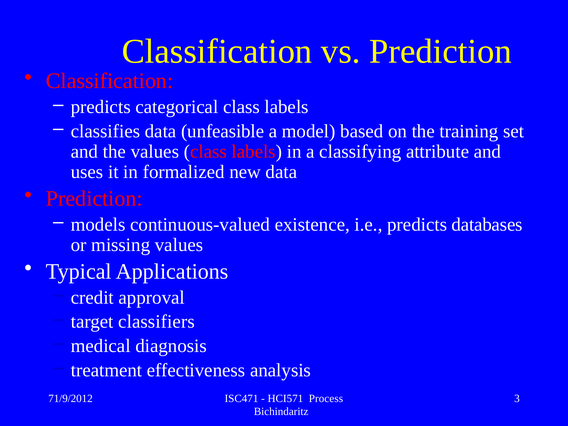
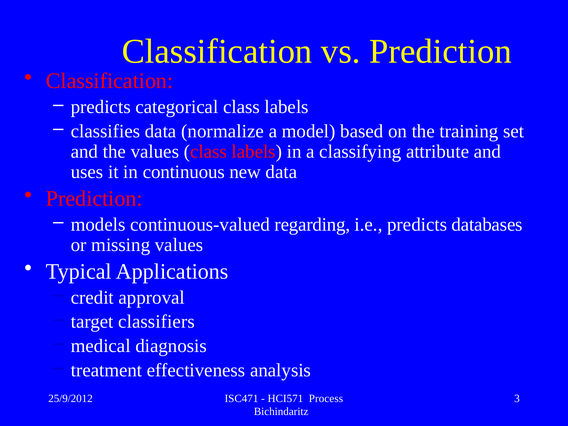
unfeasible: unfeasible -> normalize (223, 131)
formalized: formalized -> continuous (184, 172)
existence: existence -> regarding (312, 224)
71/9/2012: 71/9/2012 -> 25/9/2012 (70, 398)
